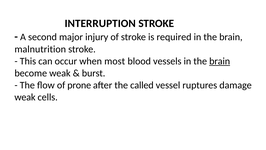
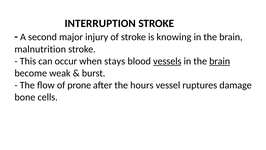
required: required -> knowing (174, 37)
most: most -> stays (115, 61)
vessels underline: none -> present (167, 61)
called: called -> hours (142, 85)
weak: weak -> bone (25, 97)
